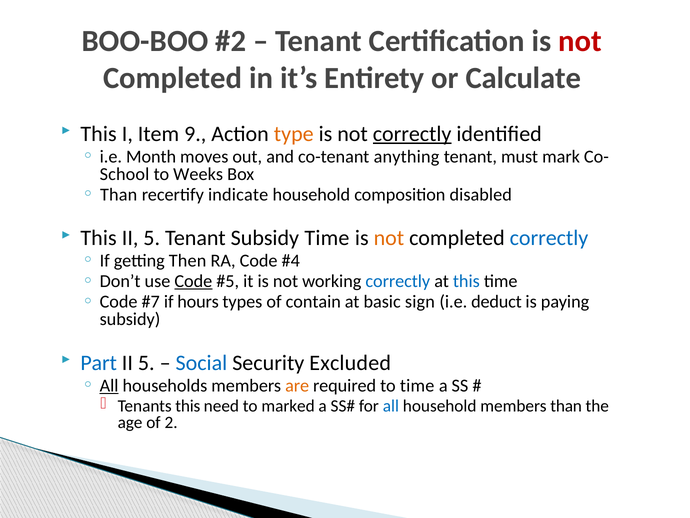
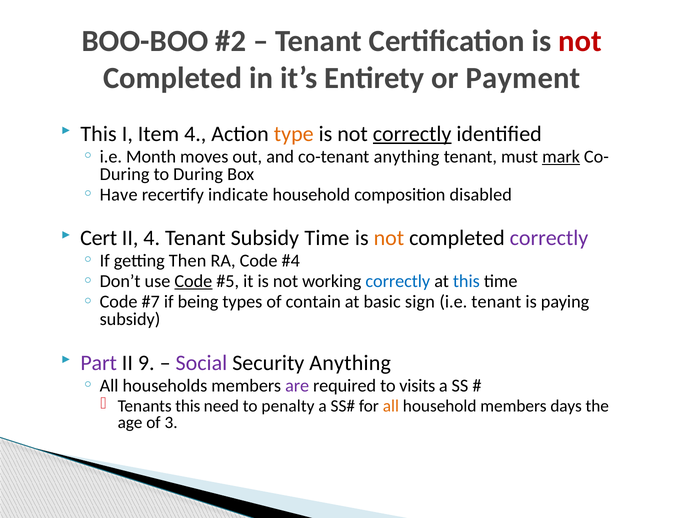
Calculate: Calculate -> Payment (523, 78)
Item 9: 9 -> 4 (195, 134)
mark underline: none -> present (561, 156)
School: School -> During (125, 174)
to Weeks: Weeks -> During (198, 174)
Than: Than -> Have (119, 194)
This: This -> Cert (99, 238)
5: 5 -> 4 (152, 238)
correctly colour: blue -> purple (549, 238)
hours: hours -> being (198, 302)
i.e deduct: deduct -> tenant (496, 302)
Part colour: blue -> purple (99, 363)
5: 5 -> 9 (146, 363)
Social colour: blue -> purple (201, 363)
Security Excluded: Excluded -> Anything (350, 363)
All underline: present -> none (109, 385)
are colour: orange -> purple (297, 385)
to time: time -> visits (417, 385)
marked: marked -> penalty (288, 406)
all colour: blue -> orange (391, 406)
members than: than -> days (566, 406)
2: 2 -> 3 (171, 422)
